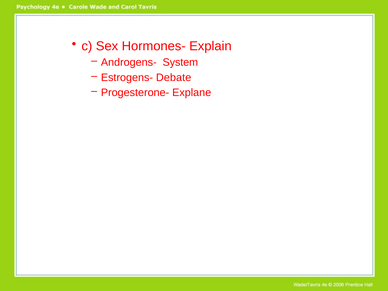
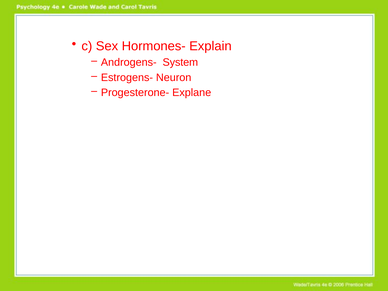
Debate: Debate -> Neuron (174, 77)
